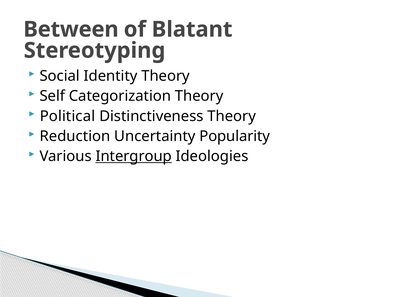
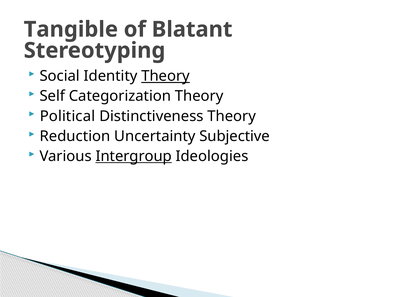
Between: Between -> Tangible (71, 29)
Theory underline: none -> present (166, 76)
Popularity: Popularity -> Subjective (235, 136)
